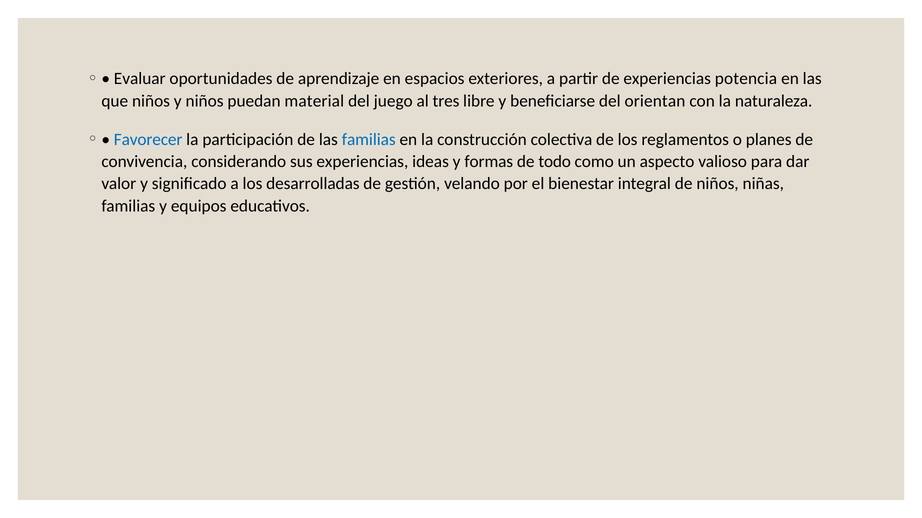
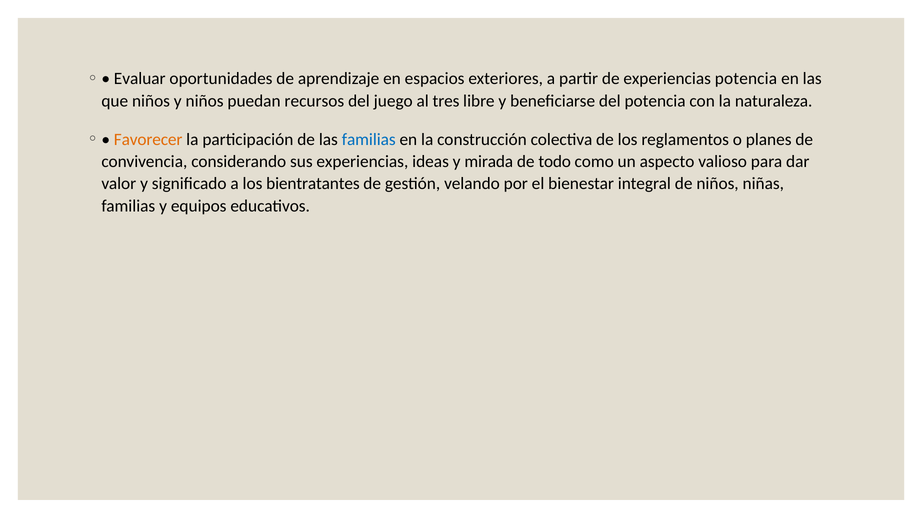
material: material -> recursos (314, 101)
del orientan: orientan -> potencia (655, 101)
Favorecer colour: blue -> orange (148, 140)
formas: formas -> mirada (489, 162)
desarrolladas: desarrolladas -> bientratantes (313, 184)
